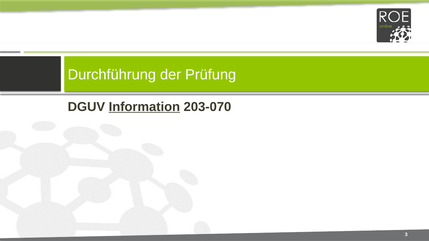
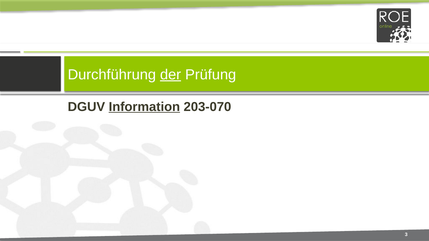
der underline: none -> present (171, 75)
